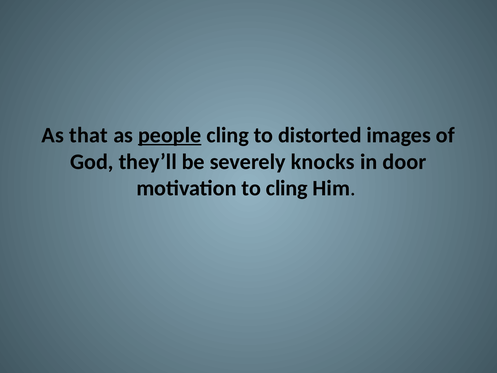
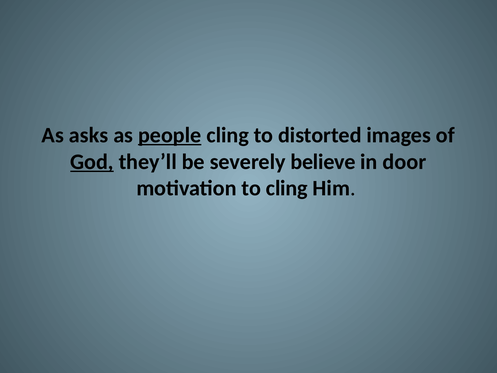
that: that -> asks (89, 135)
God underline: none -> present (92, 162)
knocks: knocks -> believe (323, 162)
